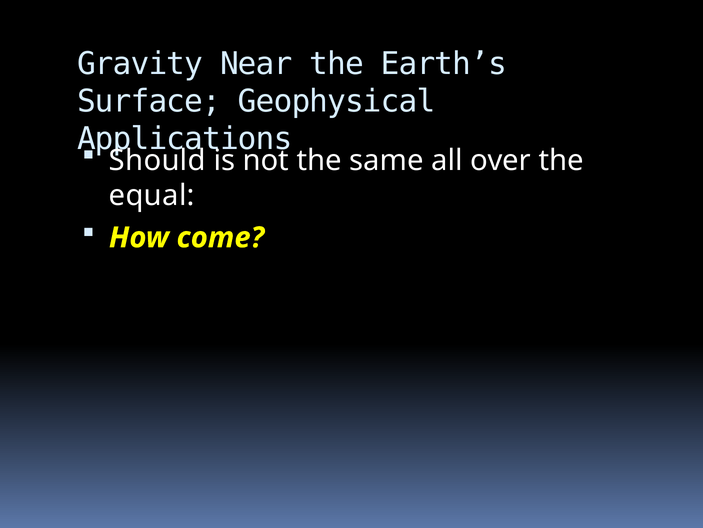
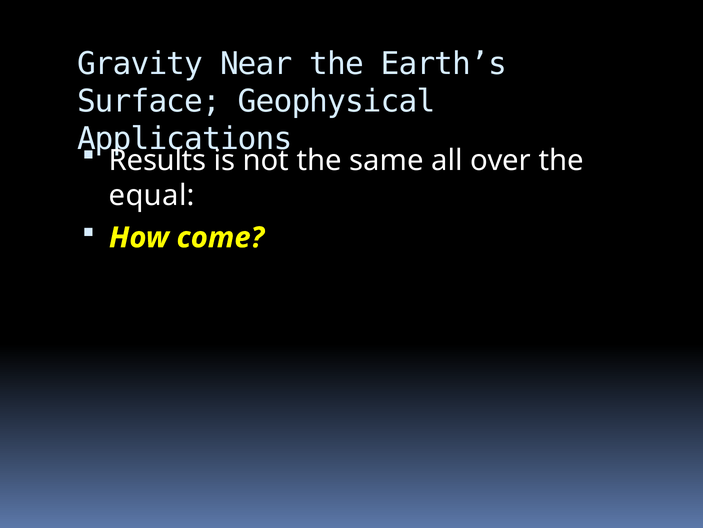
Should: Should -> Results (158, 160)
